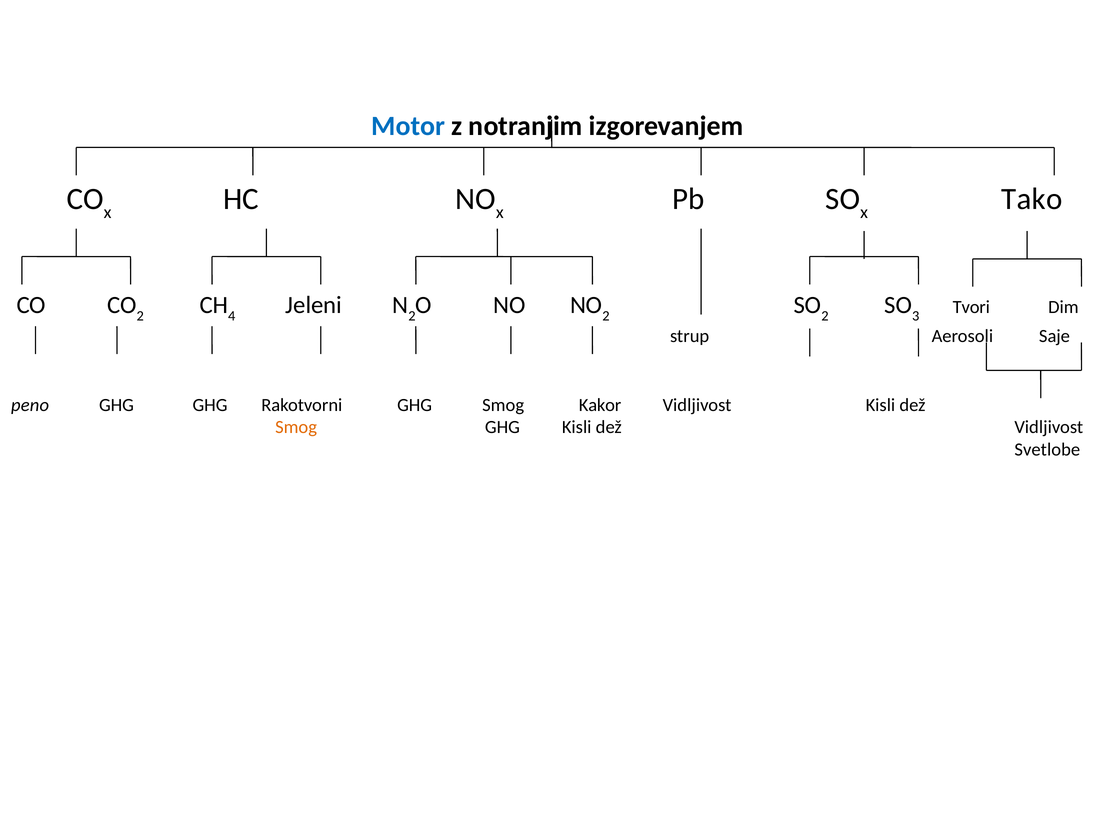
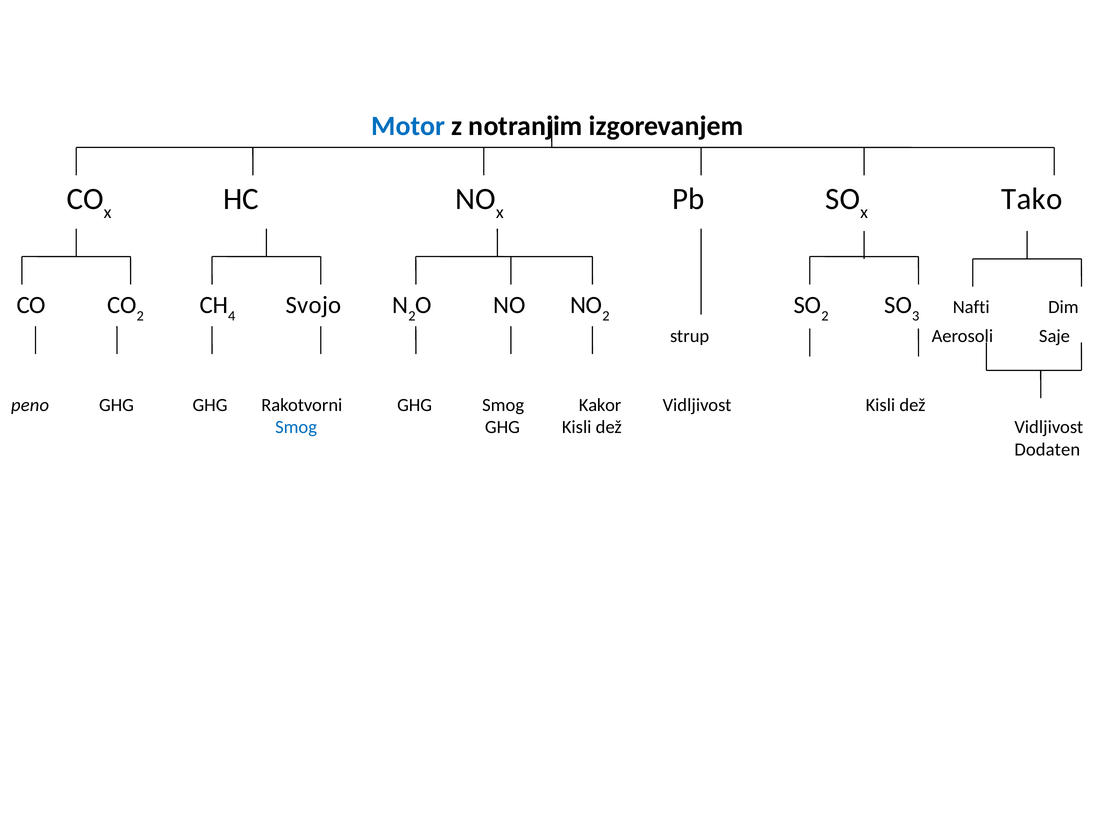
Jeleni: Jeleni -> Svojo (314, 305)
Tvori: Tvori -> Nafti (971, 307)
Smog colour: orange -> blue (296, 427)
Svetlobe: Svetlobe -> Dodaten (1047, 450)
